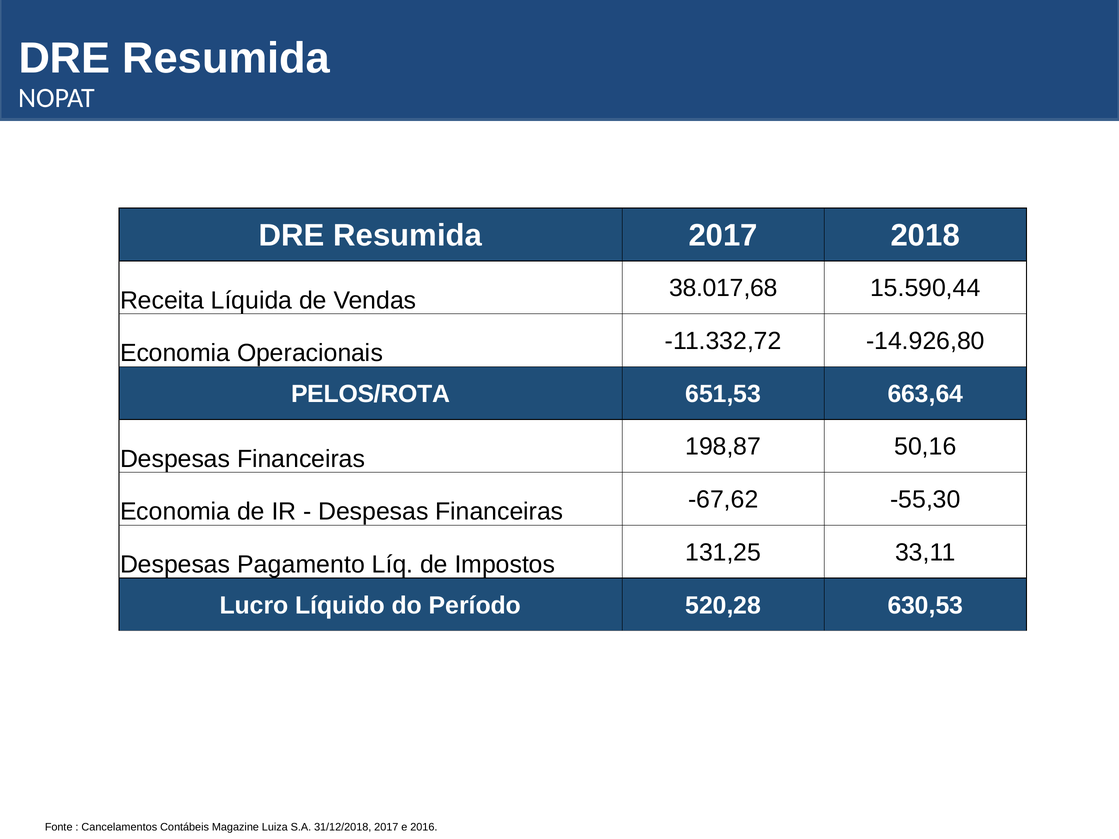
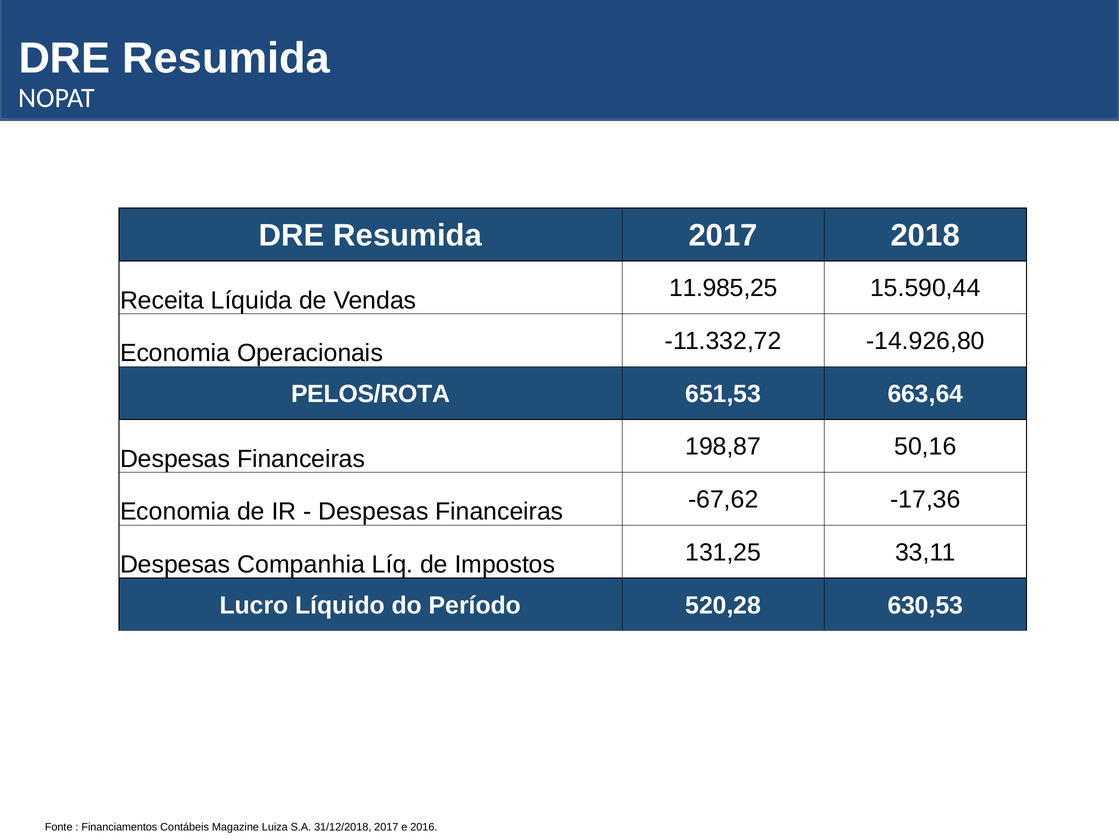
38.017,68: 38.017,68 -> 11.985,25 (723, 288)
-55,30: -55,30 -> -17,36 (925, 500)
Pagamento: Pagamento -> Companhia (301, 565)
Cancelamentos: Cancelamentos -> Financiamentos (119, 828)
